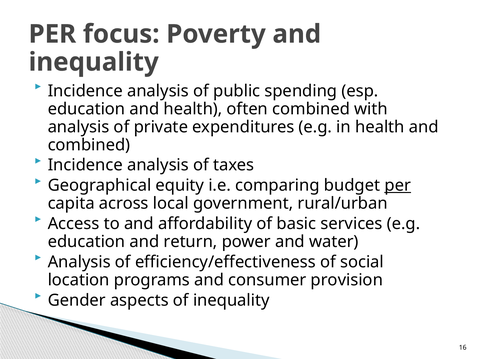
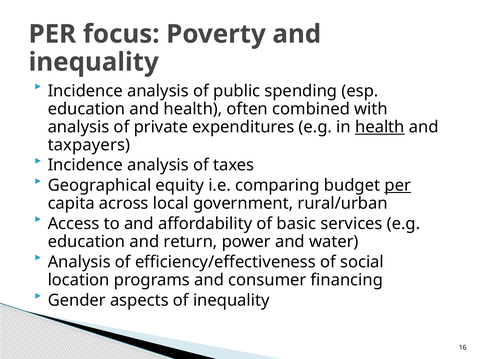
health underline: none -> present (380, 127)
combined: combined -> taxpayers (89, 145)
provision: provision -> financing (347, 280)
